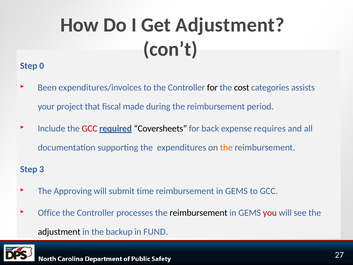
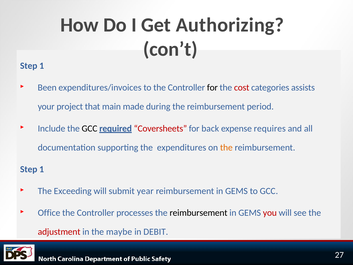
Get Adjustment: Adjustment -> Authorizing (230, 25)
0: 0 -> 1 (42, 66)
cost colour: black -> red (242, 88)
fiscal: fiscal -> main (111, 107)
GCC colour: red -> black (90, 128)
Coversheets colour: black -> red (160, 128)
3: 3 -> 1 (42, 169)
Approving: Approving -> Exceeding (73, 191)
time: time -> year (145, 191)
adjustment colour: black -> red (59, 232)
backup: backup -> maybe (119, 232)
FUND: FUND -> DEBIT (156, 232)
